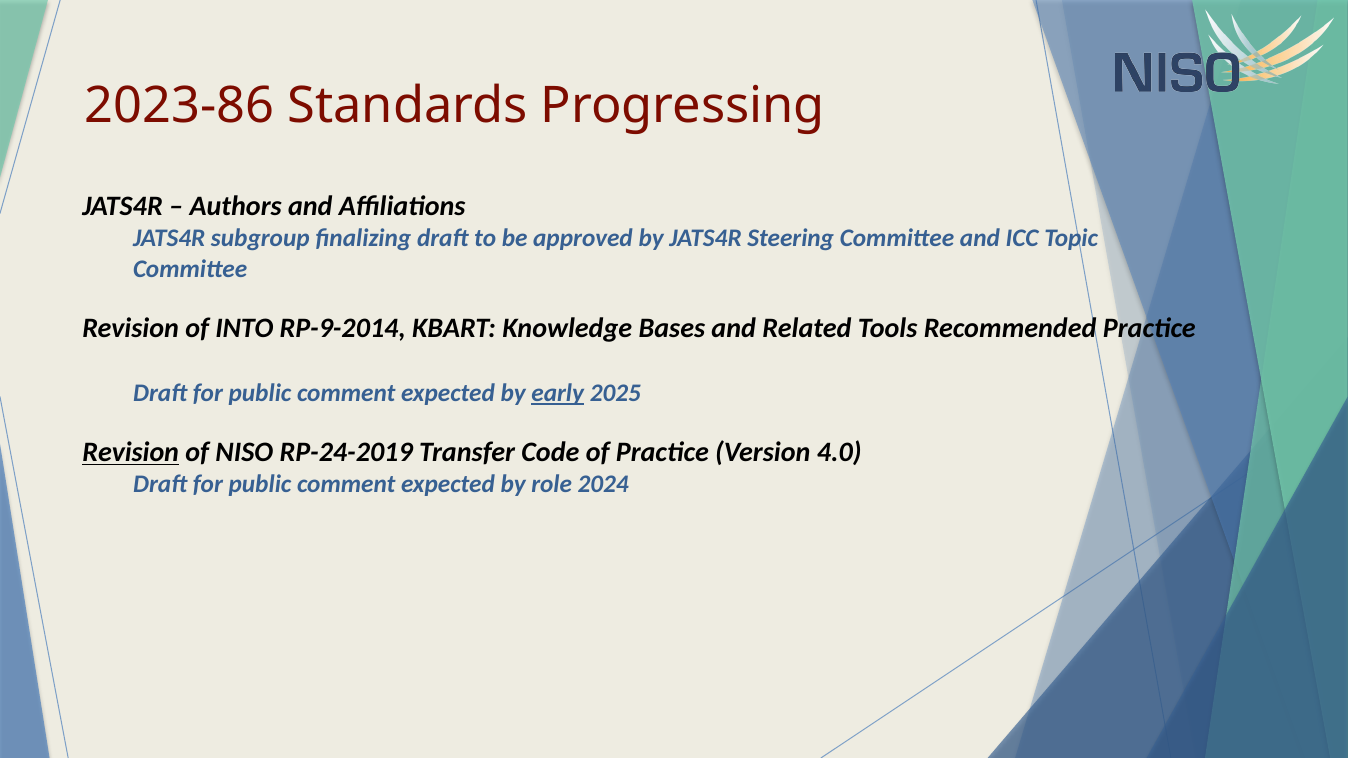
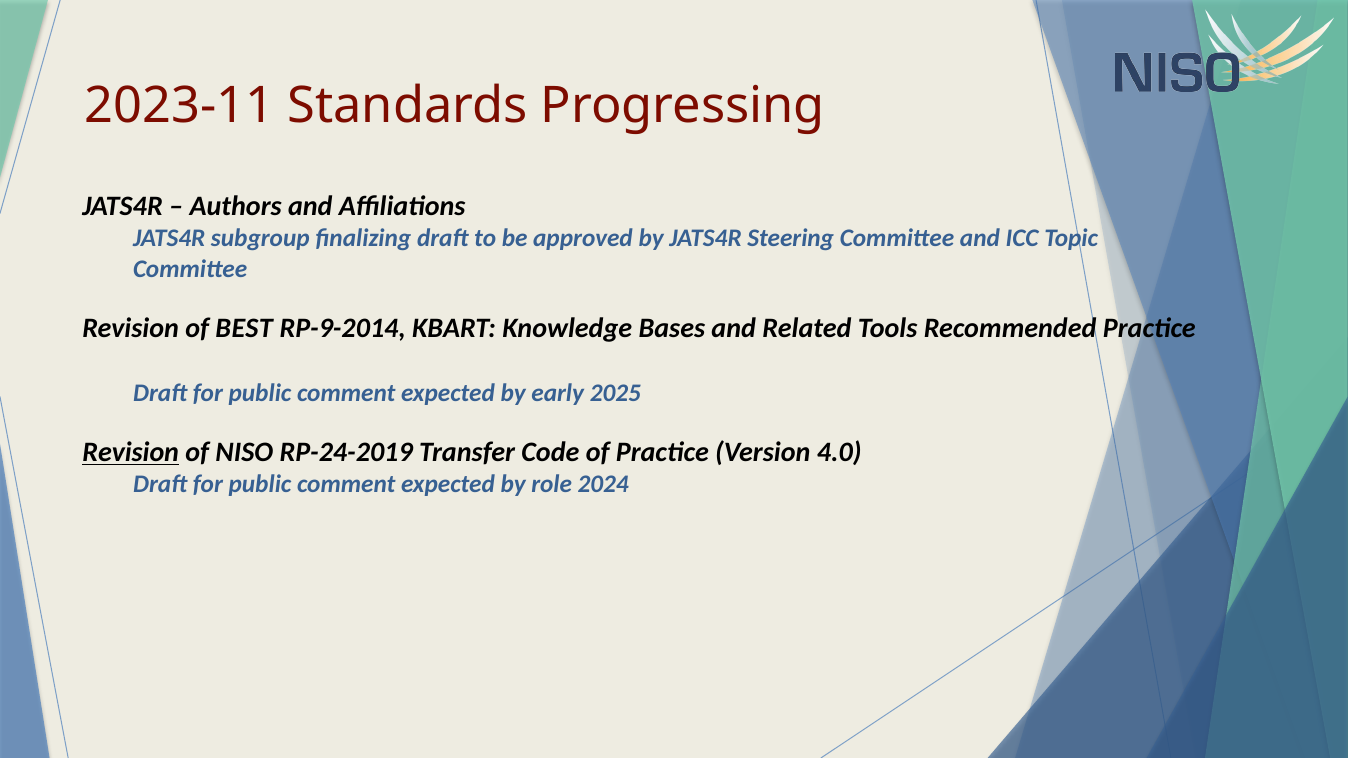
2023-86: 2023-86 -> 2023-11 (180, 106)
INTO: INTO -> BEST (244, 328)
early underline: present -> none (558, 394)
